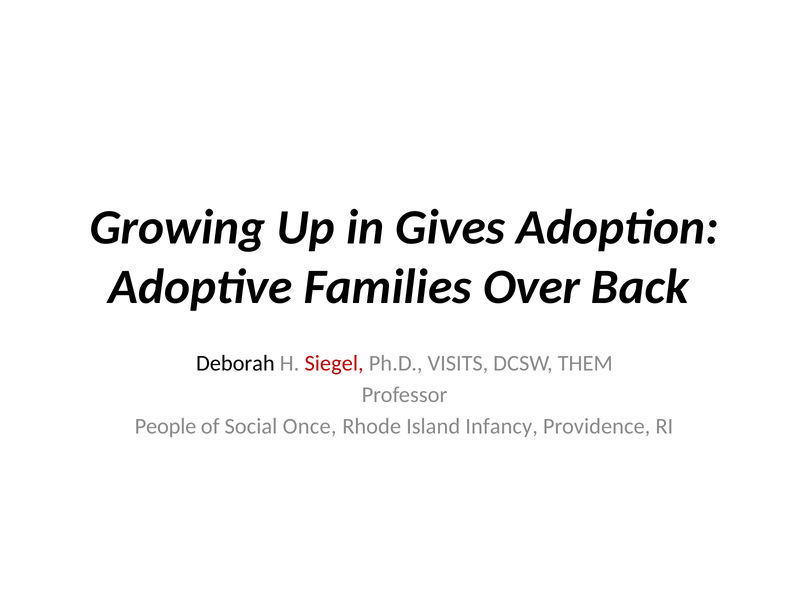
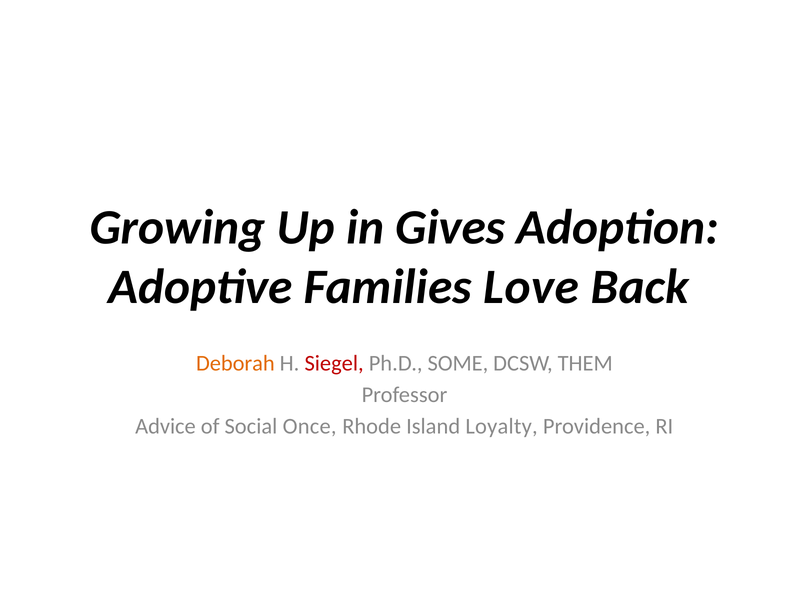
Over: Over -> Love (531, 287)
Deborah colour: black -> orange (235, 363)
VISITS: VISITS -> SOME (458, 363)
People: People -> Advice (165, 426)
Infancy: Infancy -> Loyalty (502, 426)
